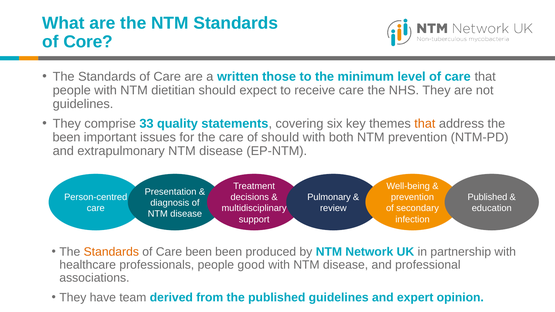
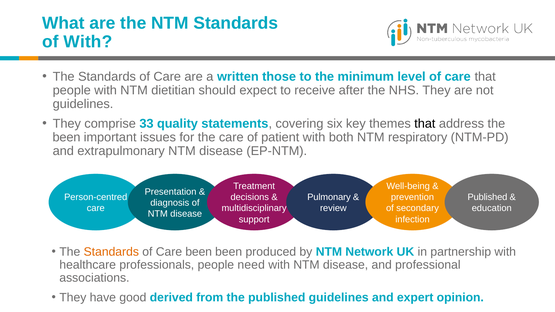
of Core: Core -> With (88, 42)
receive care: care -> after (351, 90)
that colour: orange -> black (425, 124)
of should: should -> patient (280, 137)
NTM prevention: prevention -> respiratory (418, 137)
good: good -> need (251, 265)
team: team -> good (133, 298)
